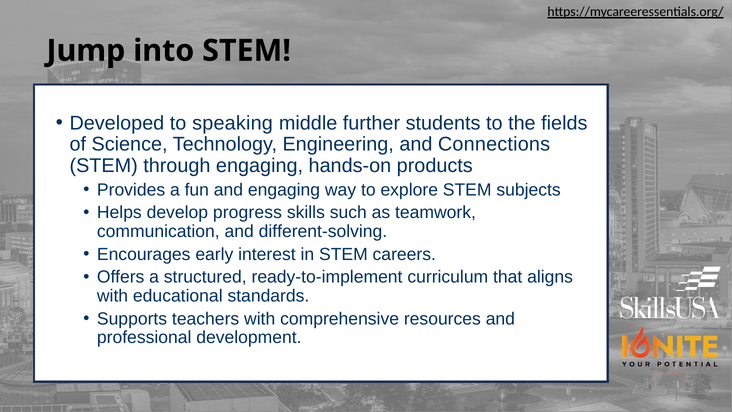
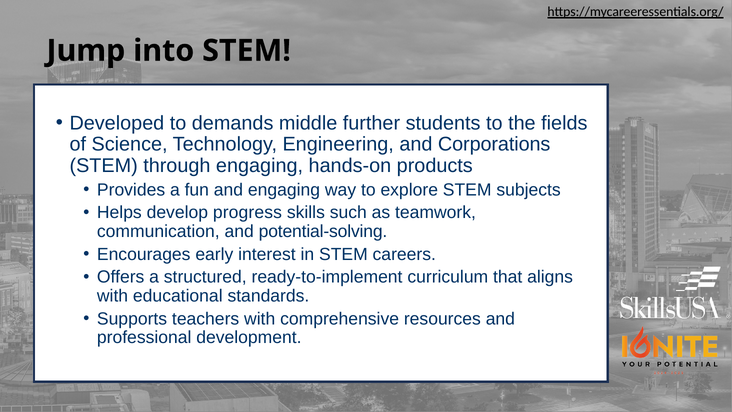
speaking: speaking -> demands (233, 123)
Connections: Connections -> Corporations (494, 144)
different-solving: different-solving -> potential-solving (323, 231)
